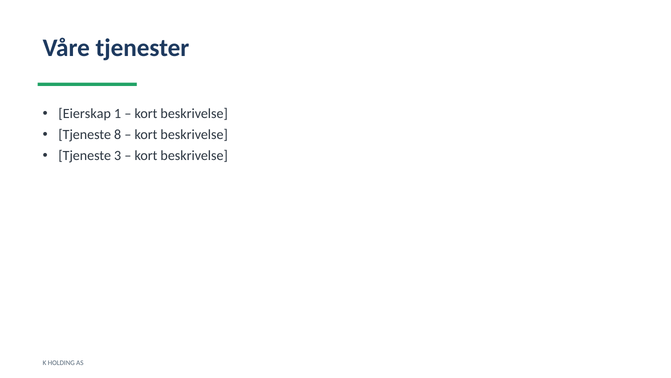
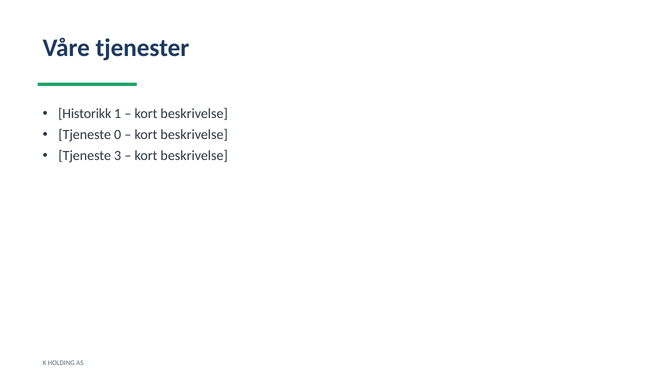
Eierskap: Eierskap -> Historikk (85, 114)
8: 8 -> 0 (118, 135)
